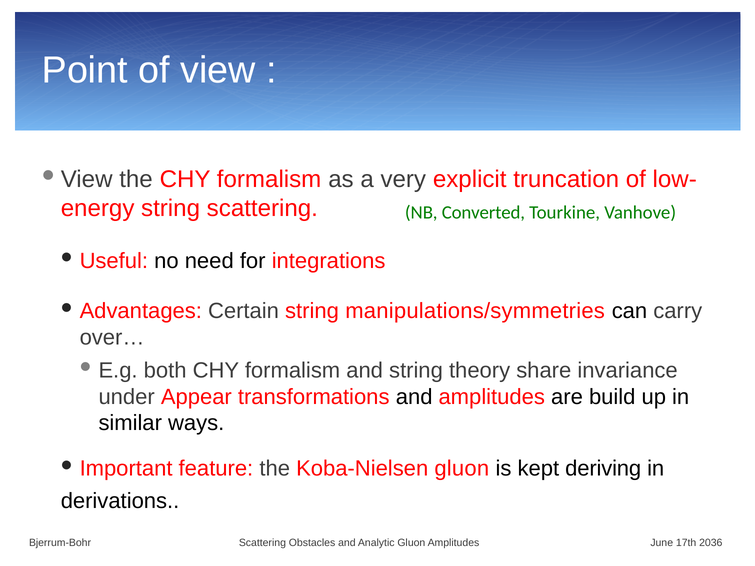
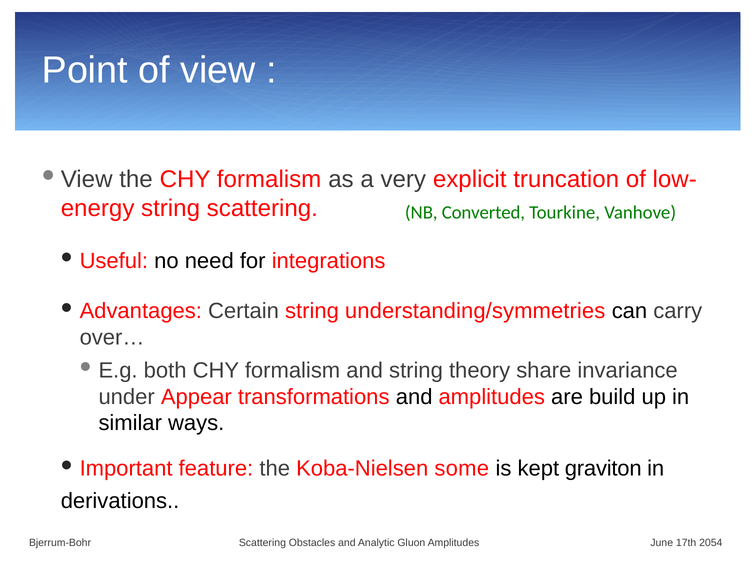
manipulations/symmetries: manipulations/symmetries -> understanding/symmetries (475, 311)
Koba-Nielsen gluon: gluon -> some (462, 469)
deriving: deriving -> graviton (603, 469)
2036: 2036 -> 2054 (711, 543)
